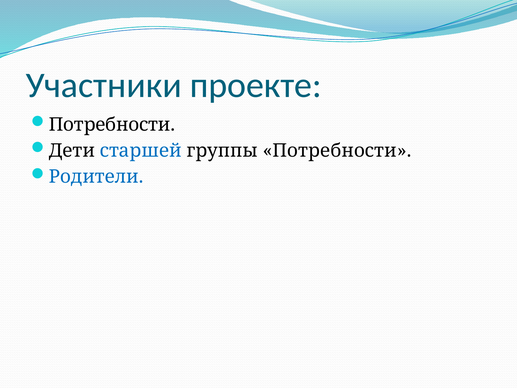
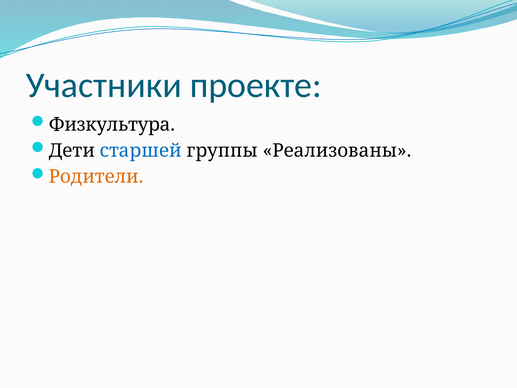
Потребности: Потребности -> Физкультура (112, 124)
группы Потребности: Потребности -> Реализованы (337, 151)
Родители colour: blue -> orange (96, 177)
